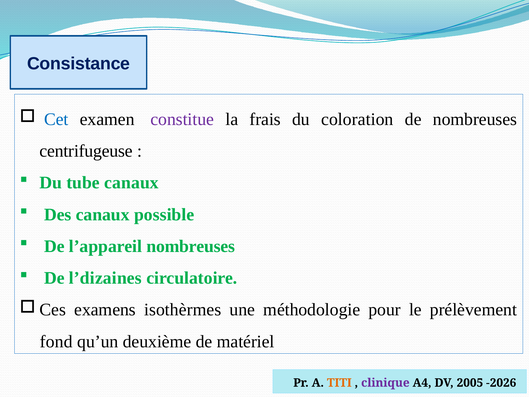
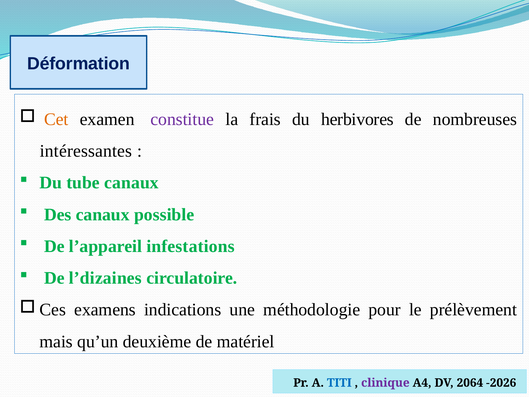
Consistance: Consistance -> Déformation (79, 64)
Cet colour: blue -> orange (56, 119)
coloration: coloration -> herbivores (357, 119)
centrifugeuse: centrifugeuse -> intéressantes (86, 151)
l’appareil nombreuses: nombreuses -> infestations (191, 246)
isothèrmes: isothèrmes -> indications (183, 310)
fond: fond -> mais (56, 341)
TITI colour: orange -> blue (339, 383)
2005: 2005 -> 2064 (470, 383)
